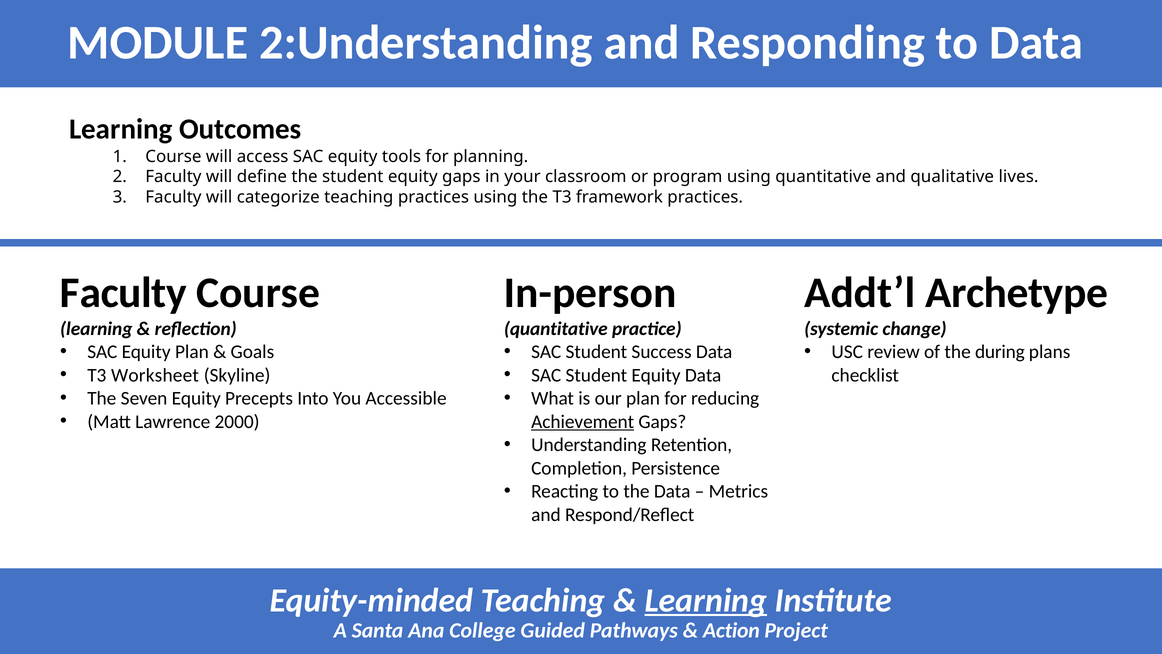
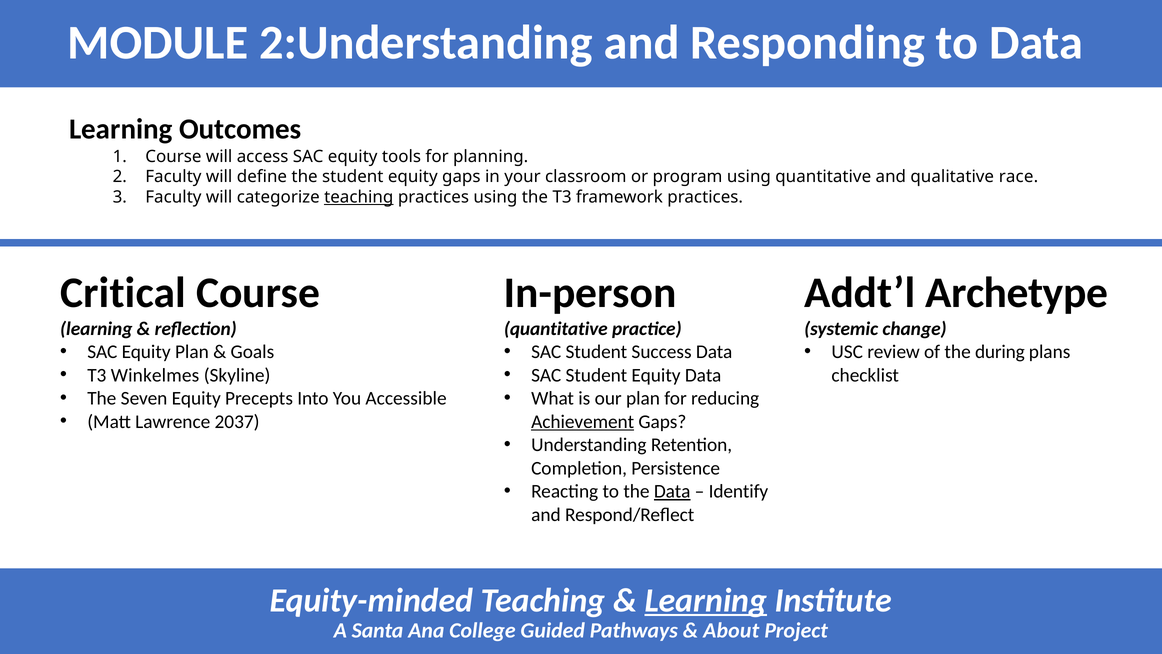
lives: lives -> race (1018, 177)
teaching underline: none -> present (359, 197)
Faculty: Faculty -> Critical (123, 292)
Worksheet: Worksheet -> Winkelmes (155, 375)
2000: 2000 -> 2037 (237, 421)
Data underline: none -> present (672, 491)
Metrics: Metrics -> Identify (738, 491)
Action: Action -> About (731, 630)
